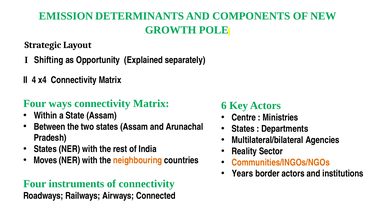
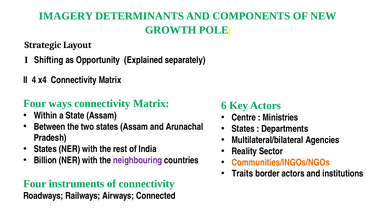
EMISSION: EMISSION -> IMAGERY (66, 16)
Moves: Moves -> Billion (45, 160)
neighbouring colour: orange -> purple (138, 160)
Years: Years -> Traits (242, 173)
